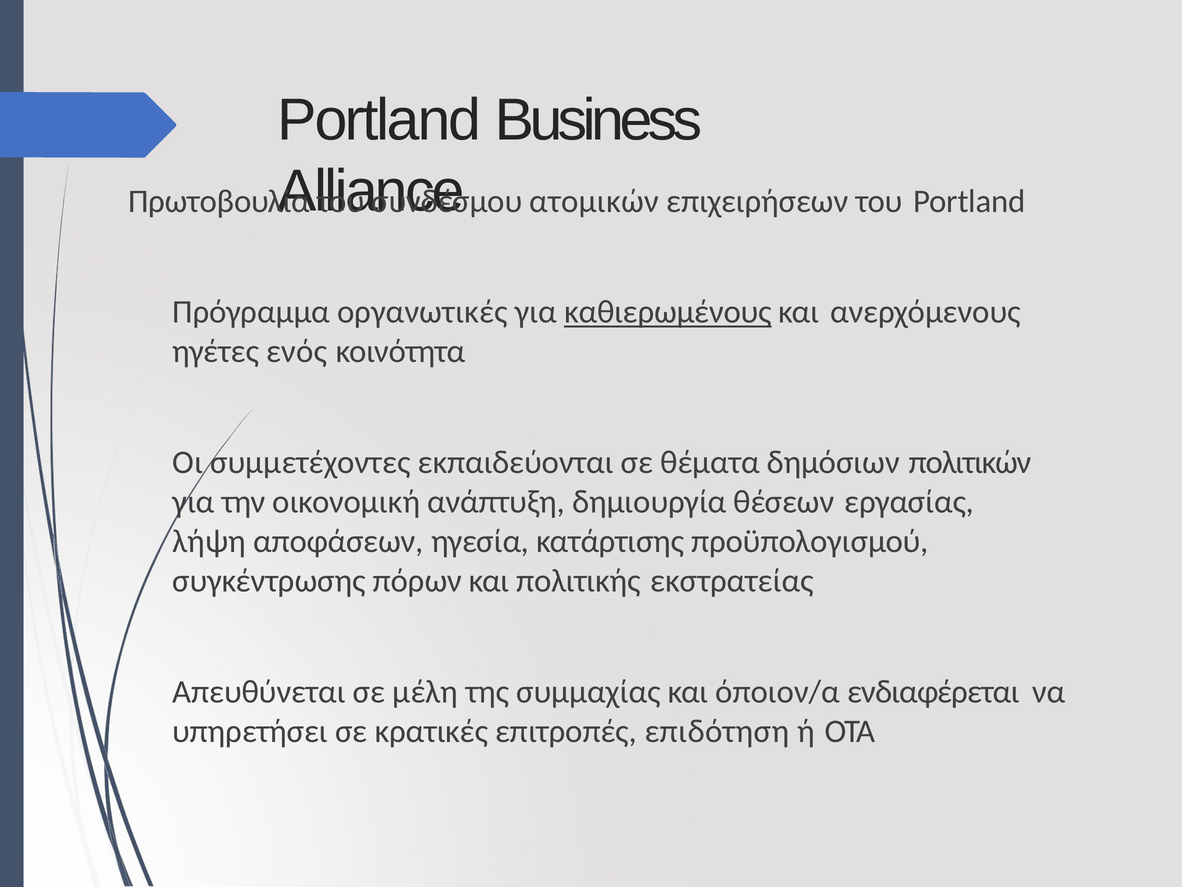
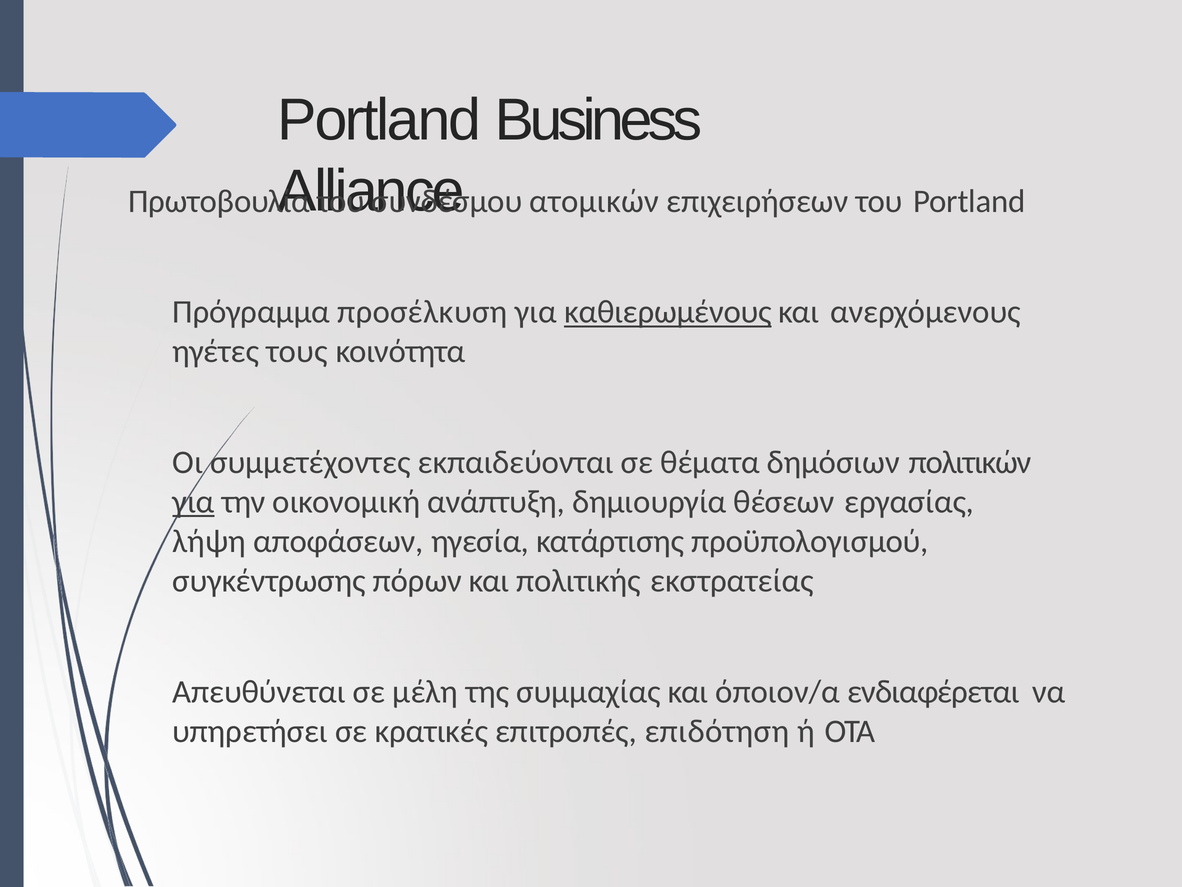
οργανωτικές: οργανωτικές -> προσέλκυση (422, 312)
ενός: ενός -> τους (297, 351)
για underline: none -> present (194, 502)
